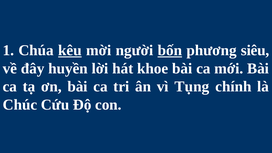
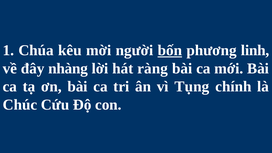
kêu underline: present -> none (70, 50)
siêu: siêu -> linh (255, 50)
huyền: huyền -> nhàng (68, 68)
khoe: khoe -> ràng (153, 68)
